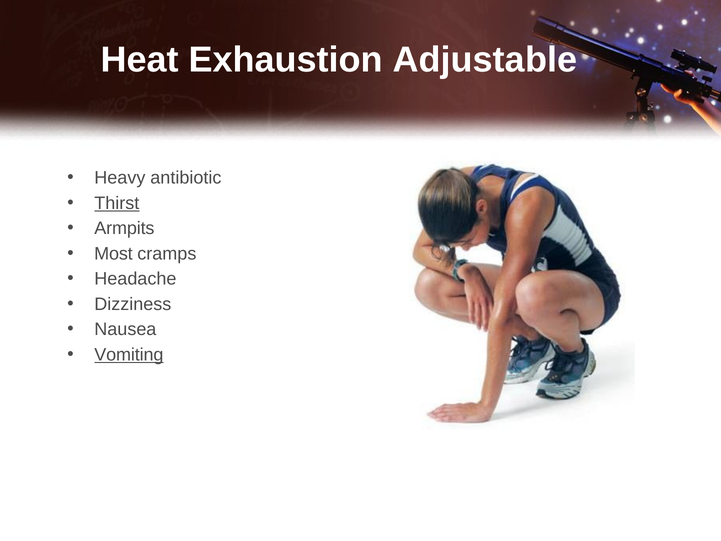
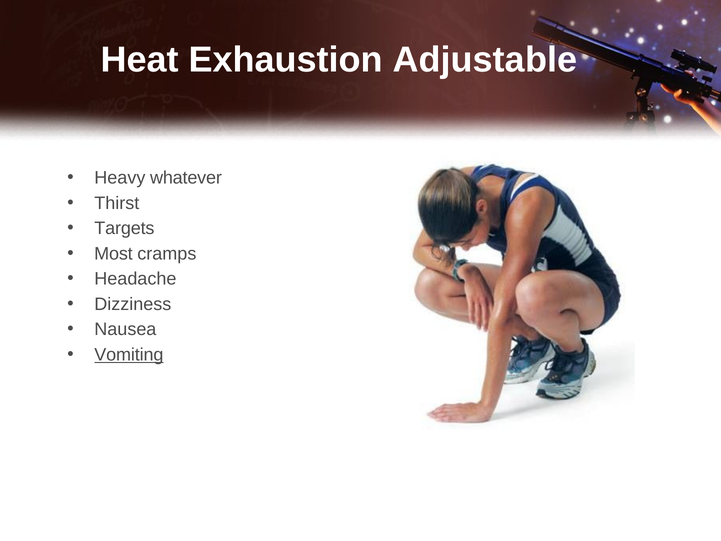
antibiotic: antibiotic -> whatever (186, 178)
Thirst underline: present -> none (117, 203)
Armpits: Armpits -> Targets (124, 228)
